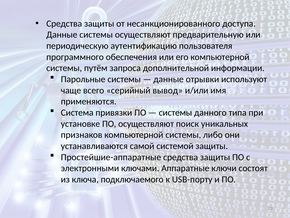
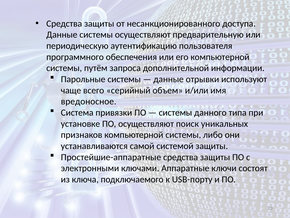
вывод: вывод -> объем (168, 90)
применяются: применяются -> вредоносное (89, 101)
